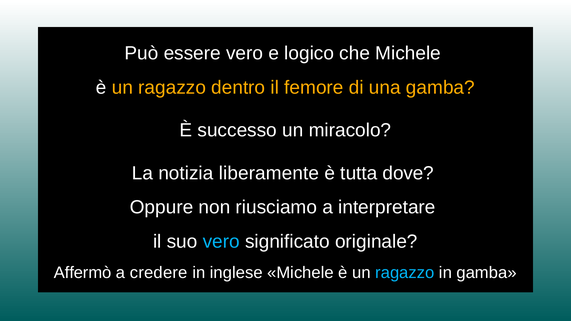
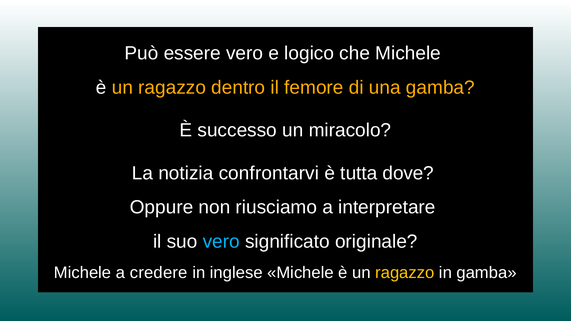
liberamente: liberamente -> confrontarvi (269, 173)
Affermò: Affermò -> Michele (83, 273)
ragazzo colour: light blue -> yellow (405, 273)
